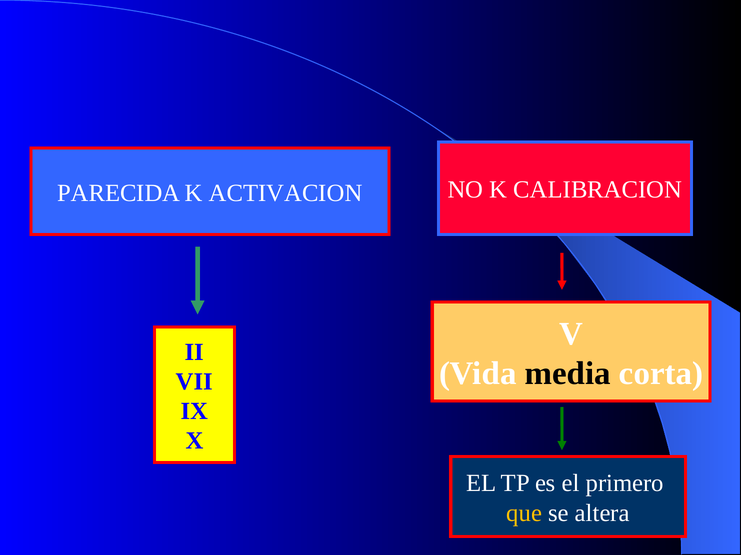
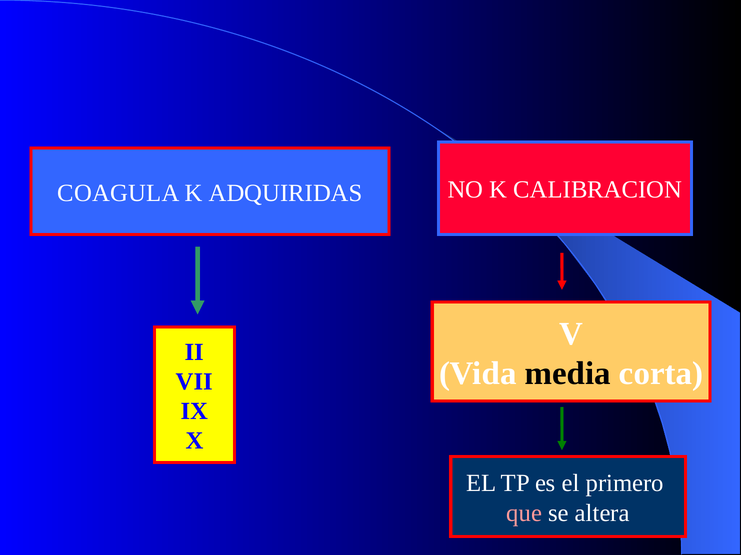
PARECIDA: PARECIDA -> COAGULA (119, 193)
ACTIVACION: ACTIVACION -> ADQUIRIDAS (286, 193)
que colour: yellow -> pink (524, 514)
